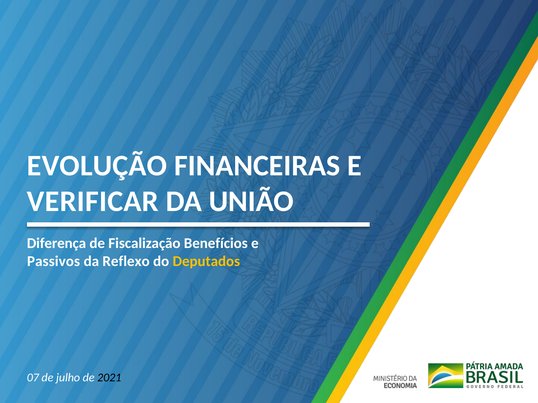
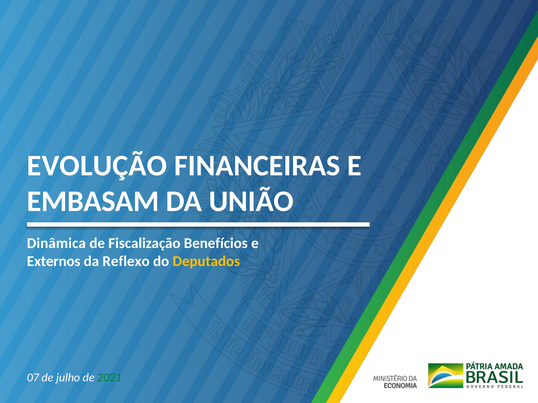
VERIFICAR: VERIFICAR -> EMBASAM (93, 202)
Diferença: Diferença -> Dinâmica (56, 243)
Passivos: Passivos -> Externos (54, 261)
2021 colour: black -> green (109, 378)
